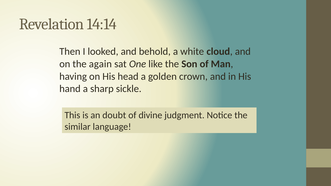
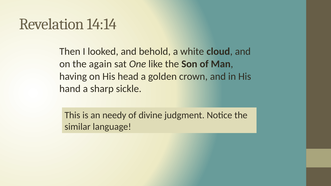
doubt: doubt -> needy (114, 115)
